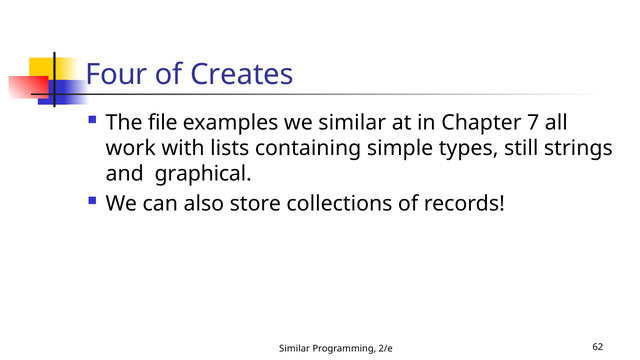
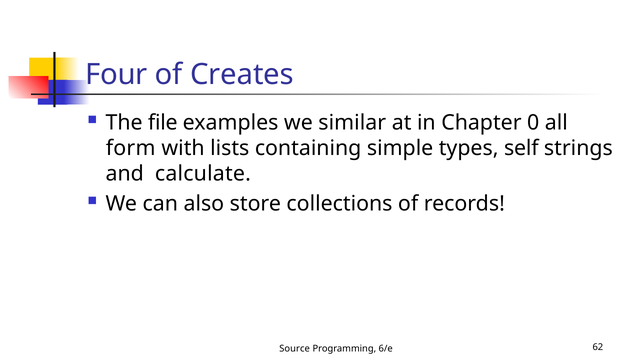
7: 7 -> 0 (533, 123)
work: work -> form (131, 148)
still: still -> self (521, 148)
graphical: graphical -> calculate (203, 174)
Similar: Similar -> Source (295, 349)
2/e: 2/e -> 6/e (386, 349)
